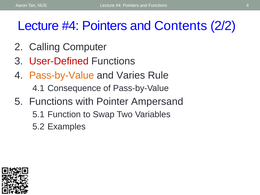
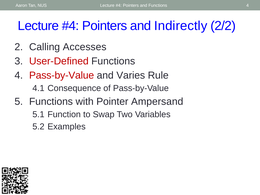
Contents: Contents -> Indirectly (181, 26)
Computer: Computer -> Accesses (85, 47)
Pass-by-Value colour: orange -> red (62, 75)
